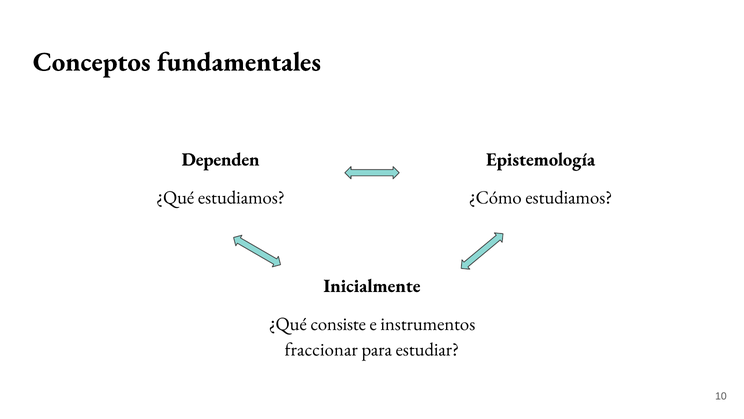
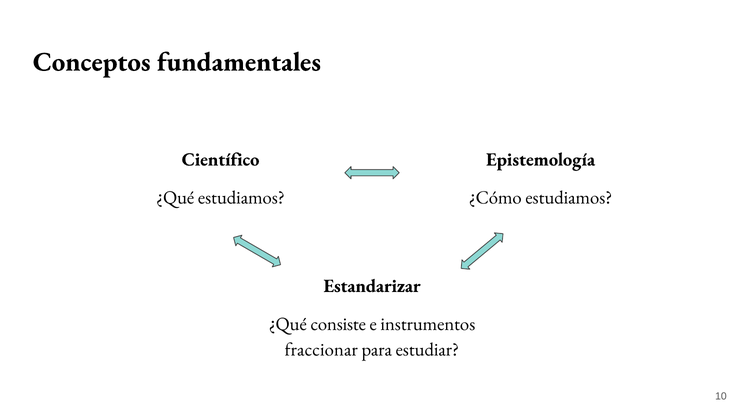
Dependen: Dependen -> Científico (221, 159)
Inicialmente: Inicialmente -> Estandarizar (372, 285)
